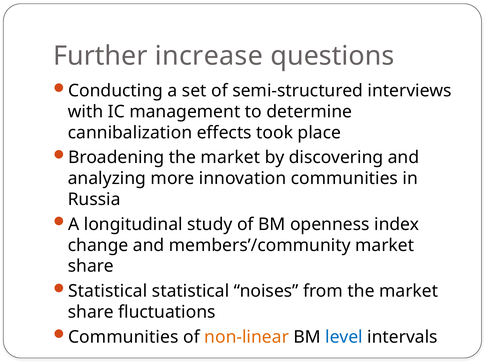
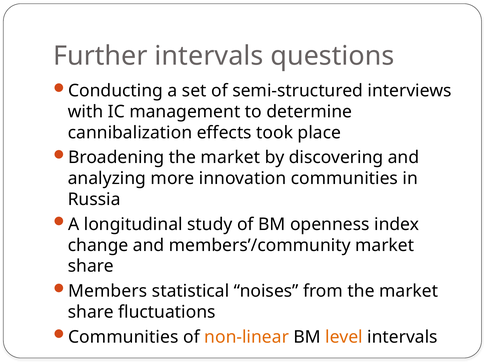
Further increase: increase -> intervals (209, 56)
Statistical: Statistical -> Members (108, 292)
level colour: blue -> orange (344, 338)
